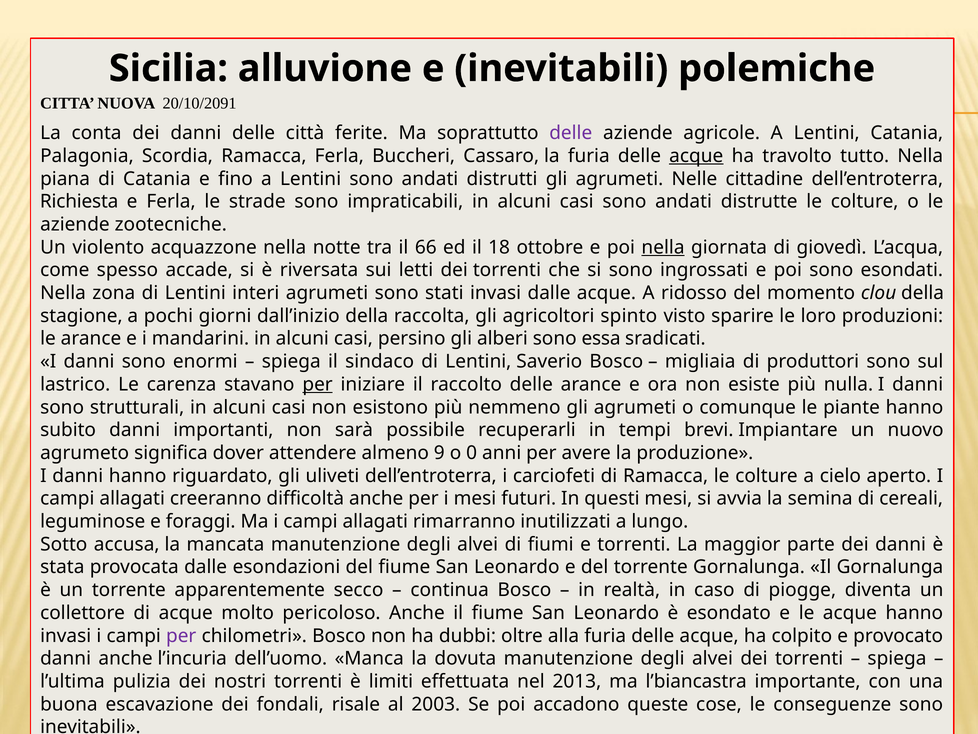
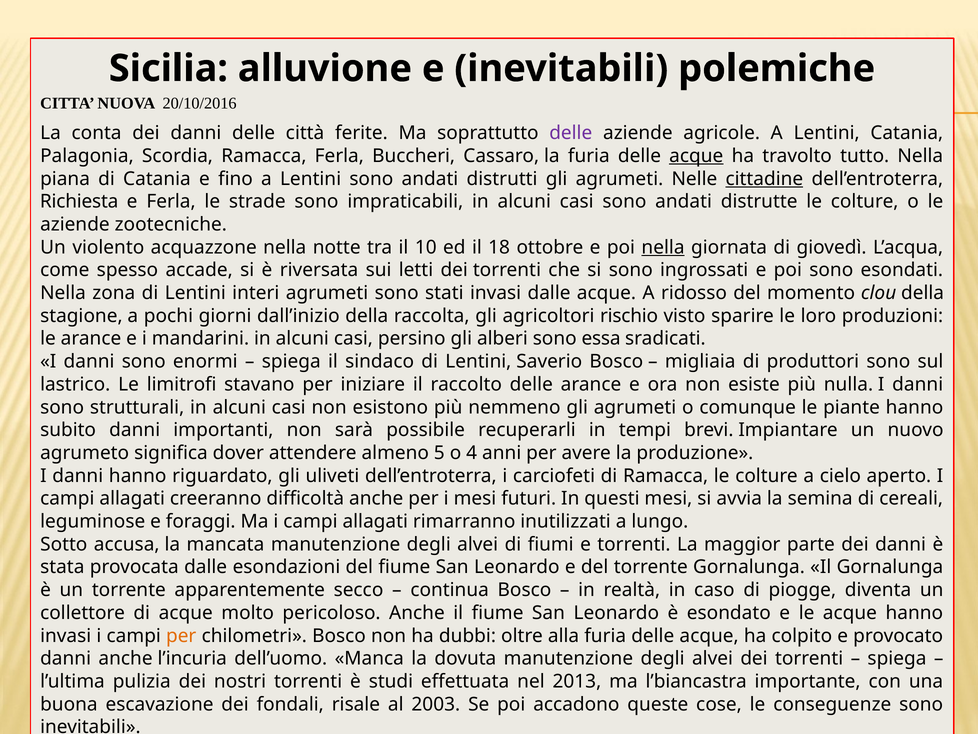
20/10/2091: 20/10/2091 -> 20/10/2016 (200, 103)
cittadine underline: none -> present (764, 179)
66: 66 -> 10 (426, 247)
spinto: spinto -> rischio (629, 316)
carenza: carenza -> limitrofi (182, 384)
per underline: present -> none (318, 384)
9: 9 -> 5 (439, 453)
0: 0 -> 4 (472, 453)
per colour: purple -> orange (181, 635)
limiti: limiti -> studi (391, 681)
